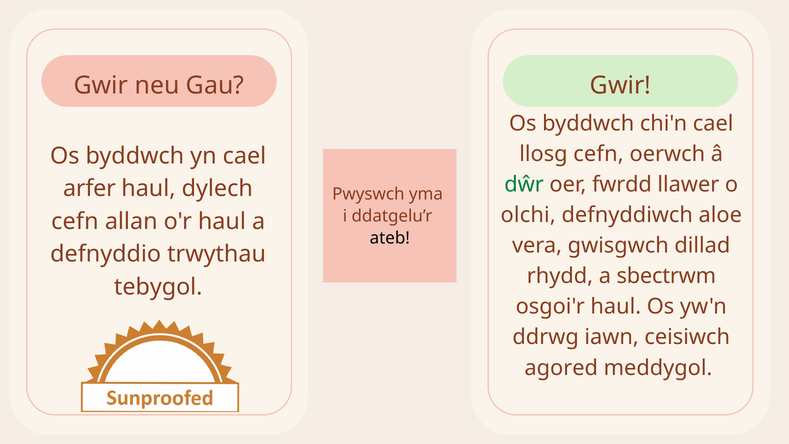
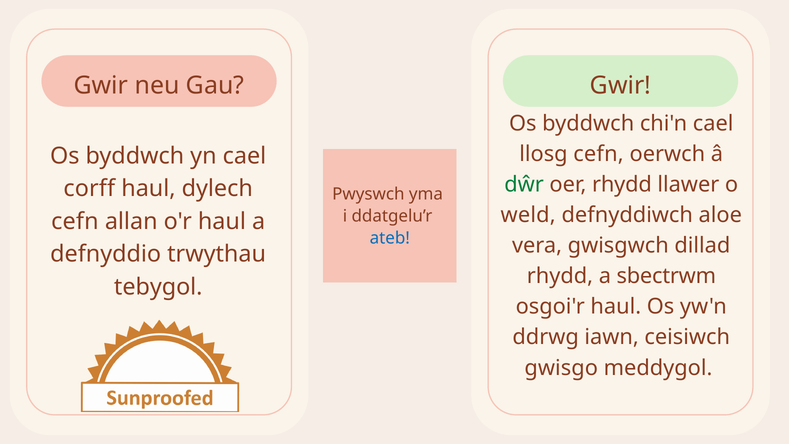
oer fwrdd: fwrdd -> rhydd (622, 184)
arfer: arfer -> corff (89, 189)
olchi: olchi -> weld (528, 215)
ateb colour: black -> blue (390, 238)
agored: agored -> gwisgo (561, 368)
